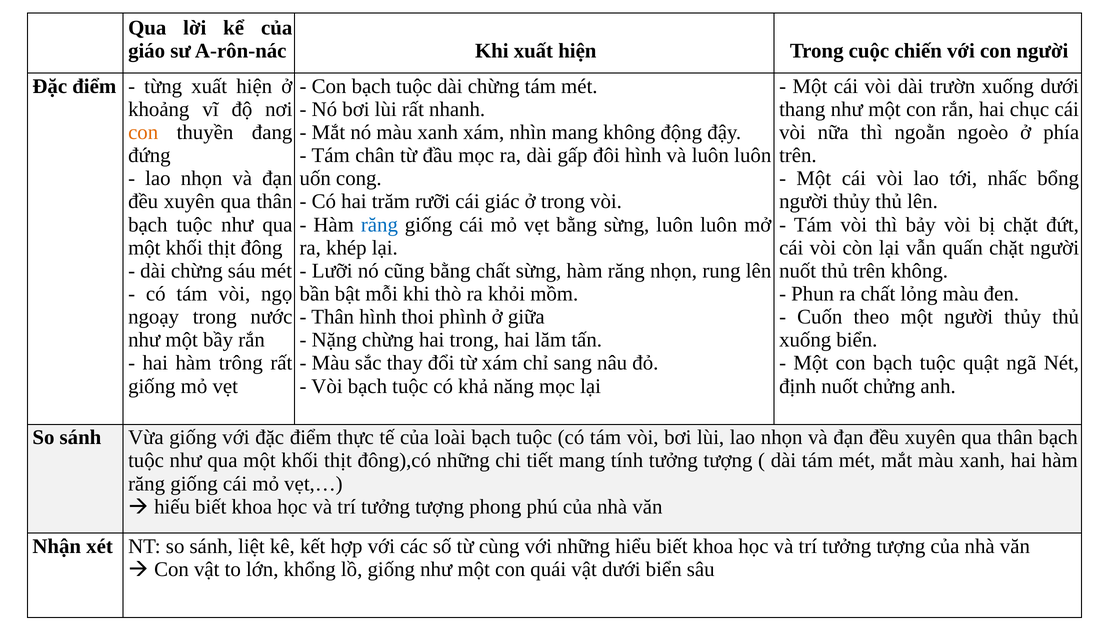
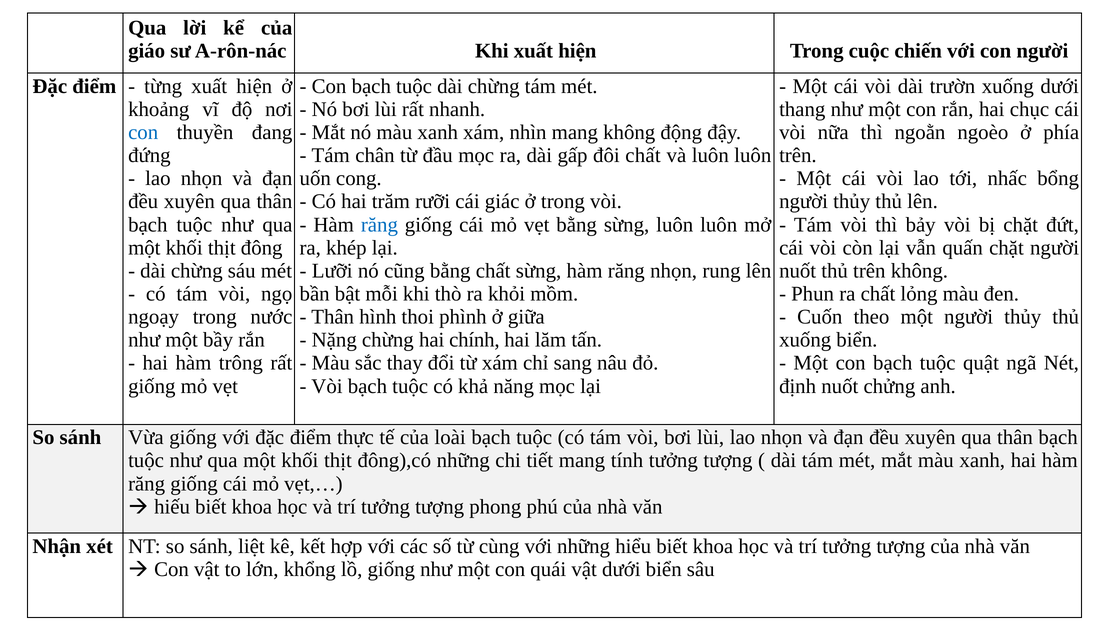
con colour: orange -> blue (143, 133)
đôi hình: hình -> chất (643, 156)
hai trong: trong -> chính (474, 340)
